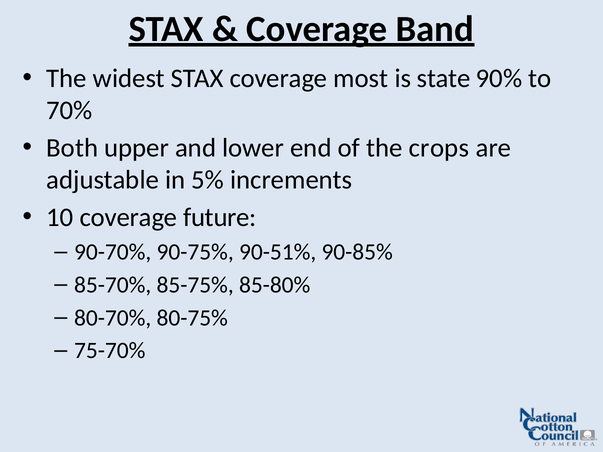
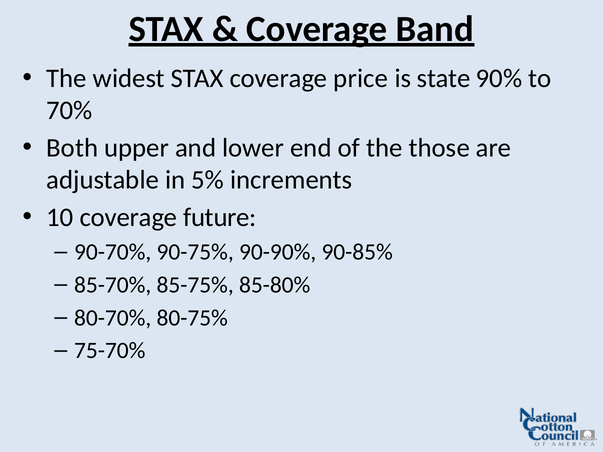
most: most -> price (361, 78)
crops: crops -> those (439, 148)
90-51%: 90-51% -> 90-90% (278, 252)
